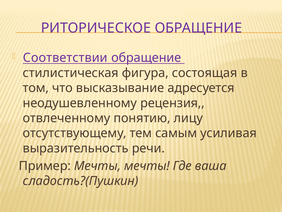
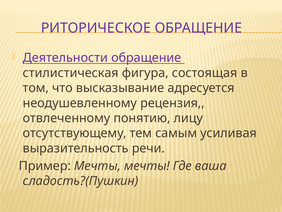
Соответствии: Соответствии -> Деятельности (65, 58)
